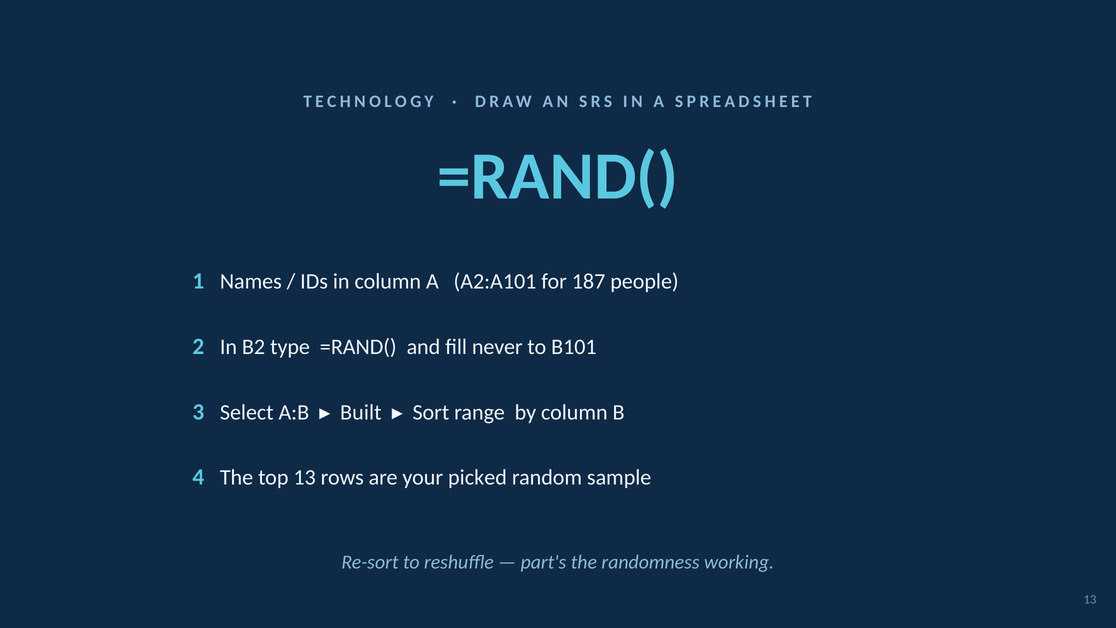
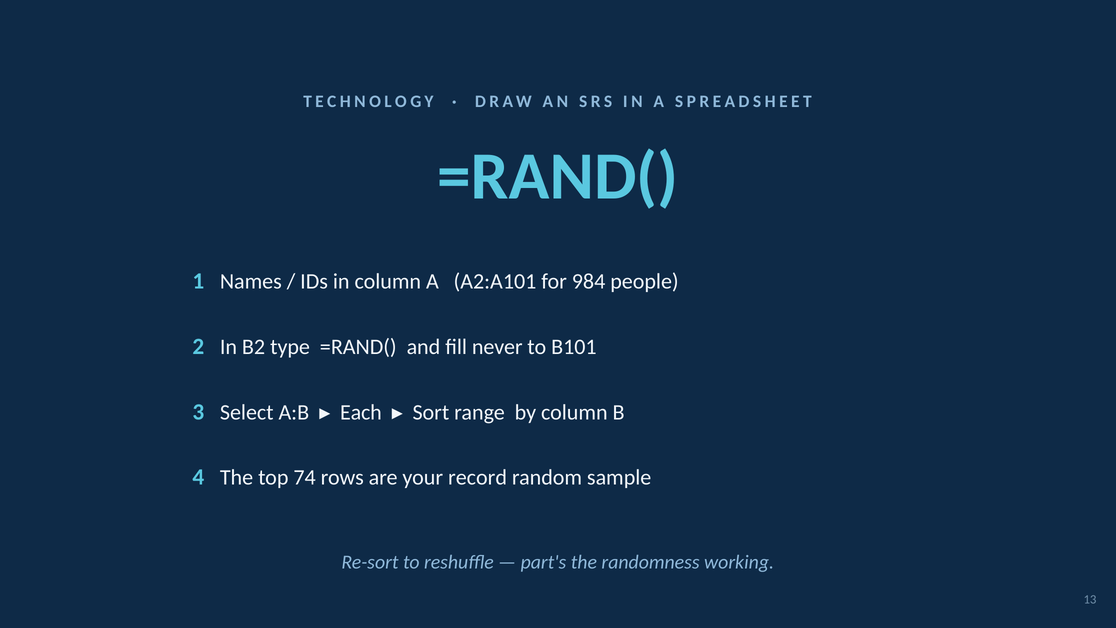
187: 187 -> 984 (589, 282)
Built: Built -> Each (361, 412)
top 13: 13 -> 74 (305, 477)
picked: picked -> record (478, 477)
